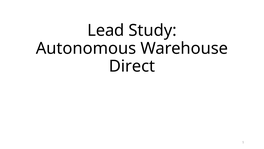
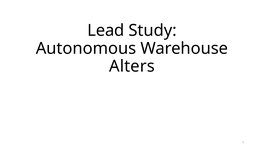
Direct: Direct -> Alters (132, 66)
